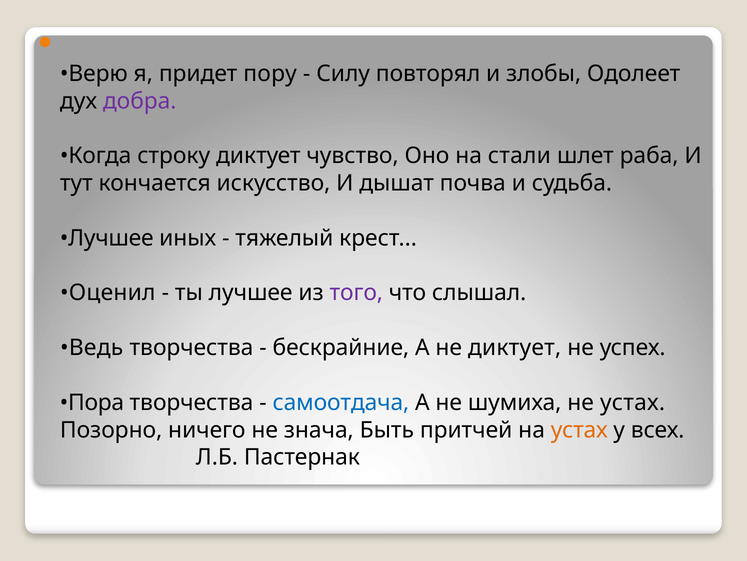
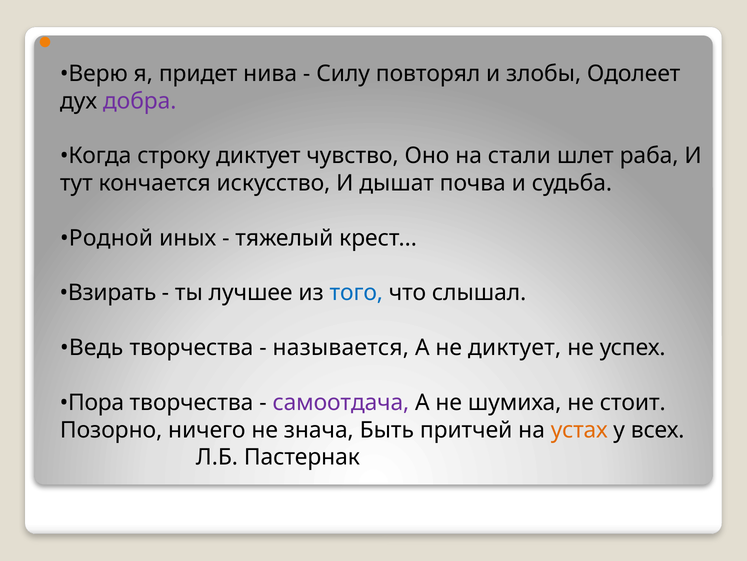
пору: пору -> нива (270, 73)
Лучшее: Лучшее -> Родной (107, 238)
Оценил: Оценил -> Взирать (108, 293)
того colour: purple -> blue (356, 293)
бескрайние: бескрайние -> называется (341, 347)
самоотдача colour: blue -> purple (341, 402)
не устах: устах -> стоит (633, 402)
